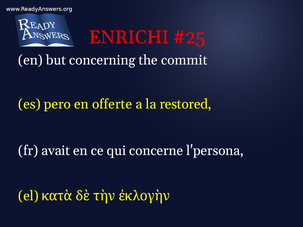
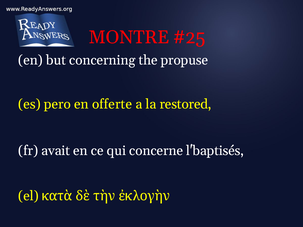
ENRICHI: ENRICHI -> MONTRE (129, 37)
commit: commit -> propuse (184, 60)
l'persona: l'persona -> l'baptisés (215, 151)
